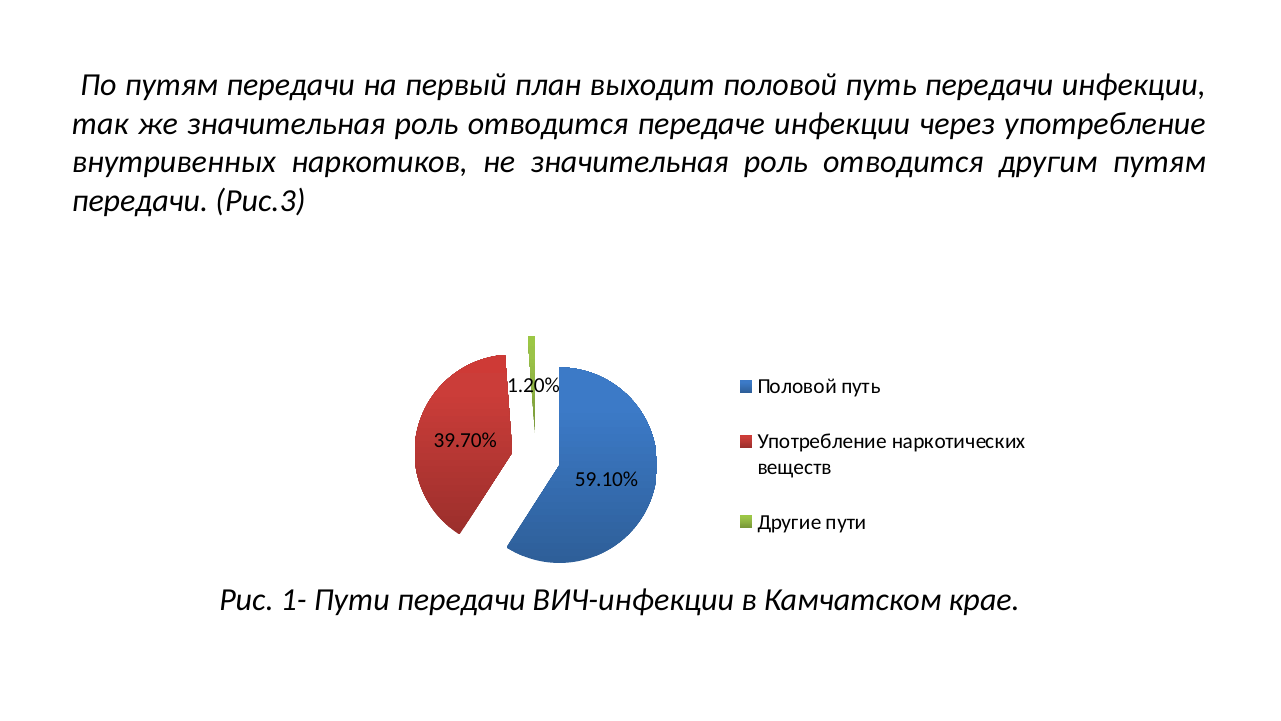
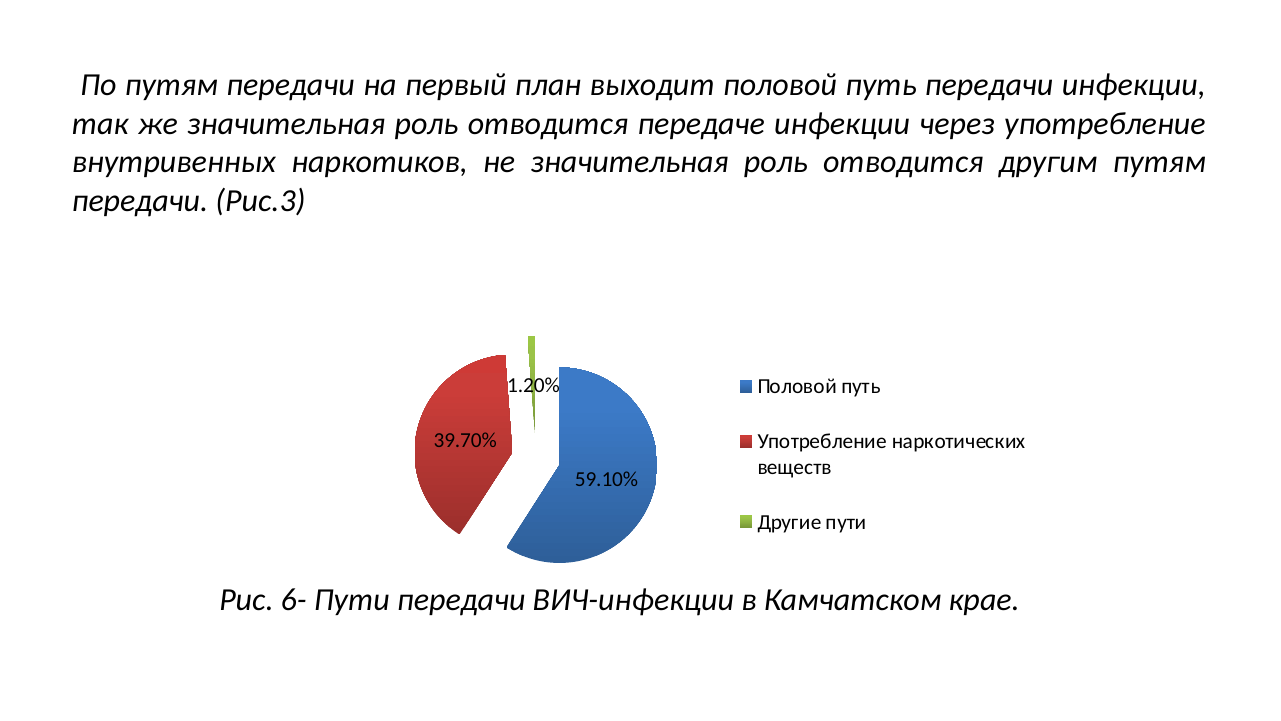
1-: 1- -> 6- (294, 600)
